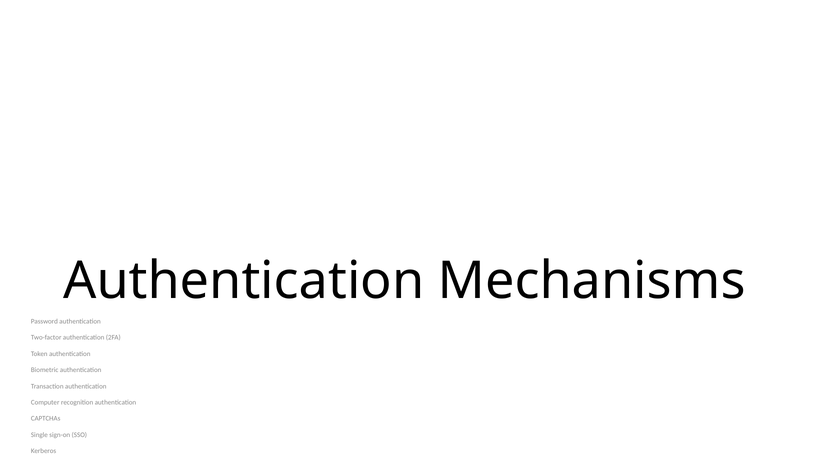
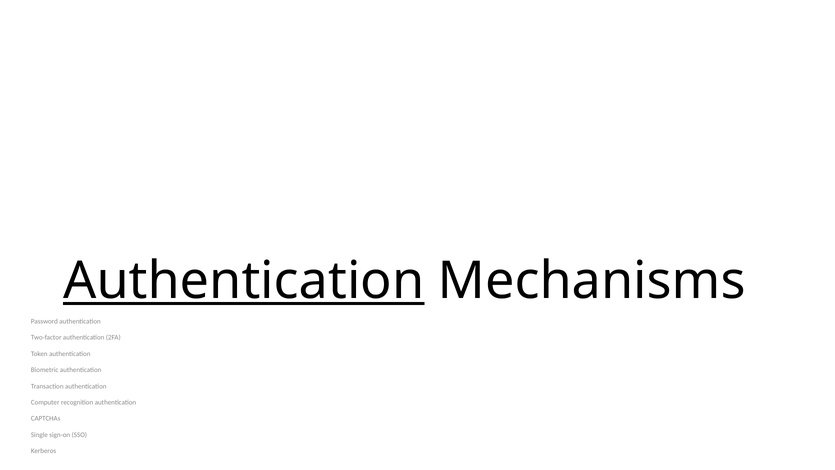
Authentication underline: none -> present (244, 281)
